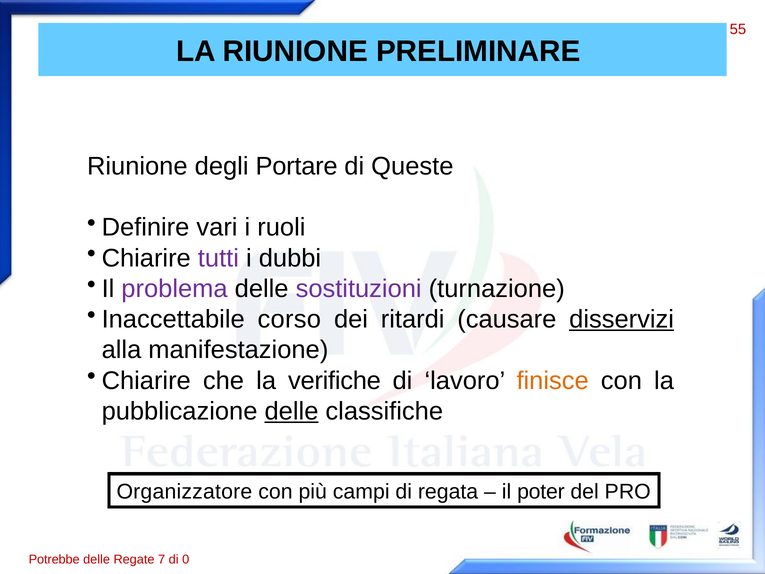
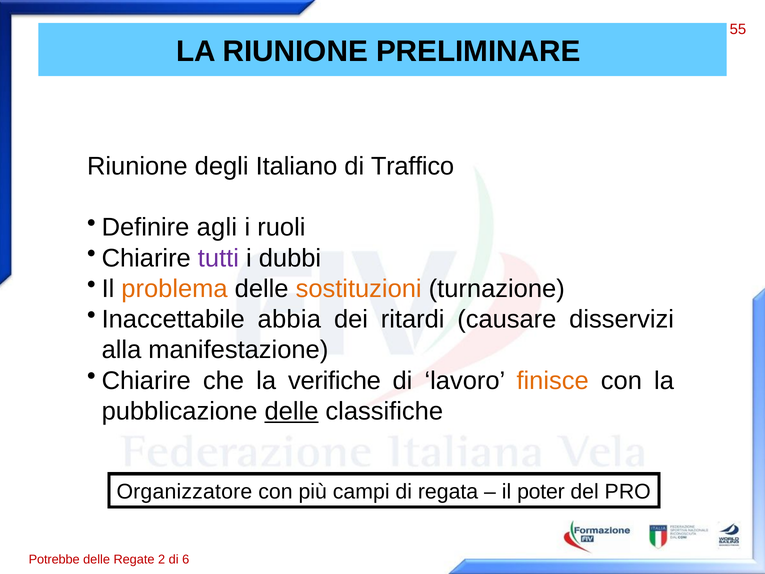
Portare: Portare -> Italiano (297, 166)
Queste: Queste -> Traffico (412, 166)
vari: vari -> agli (217, 227)
problema colour: purple -> orange (175, 289)
sostituzioni colour: purple -> orange (359, 289)
corso: corso -> abbia (289, 319)
disservizi underline: present -> none (622, 319)
7: 7 -> 2 (162, 559)
0: 0 -> 6 (186, 559)
